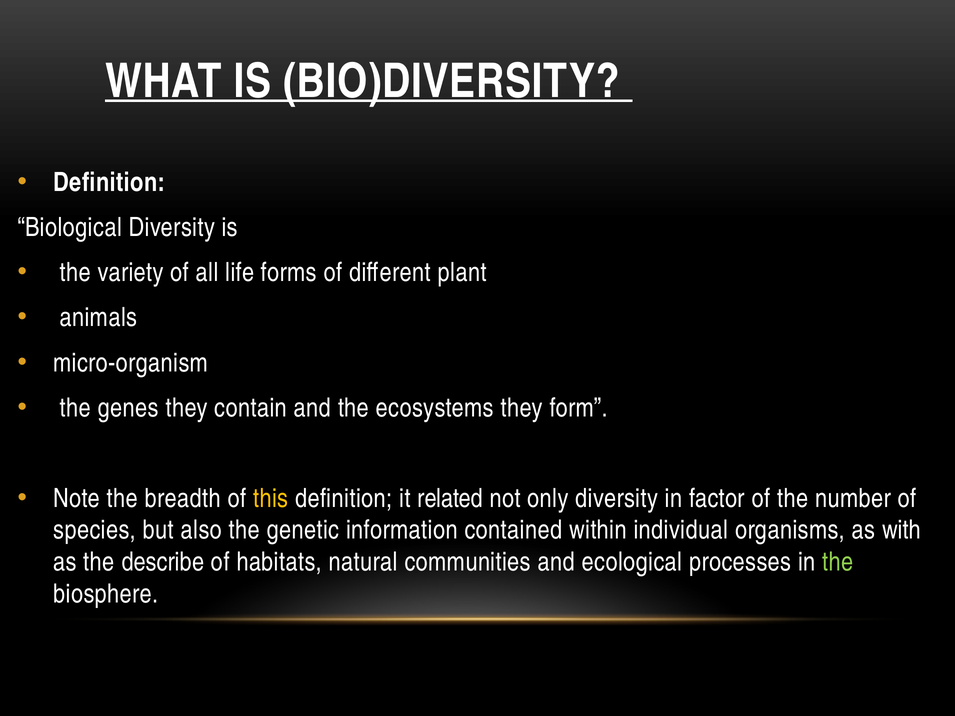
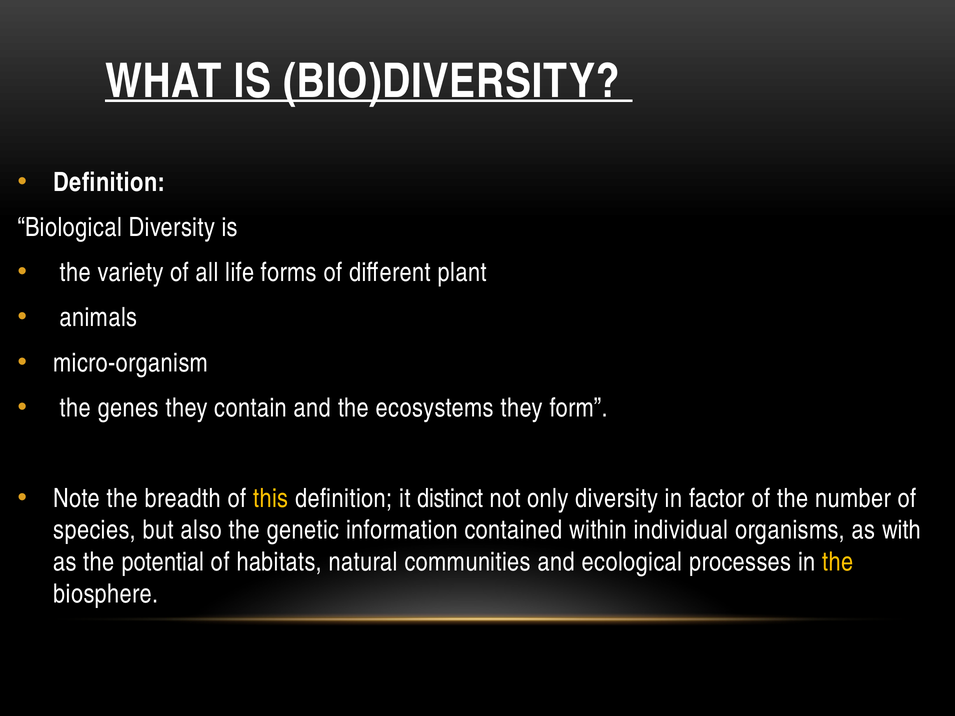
related: related -> distinct (450, 498)
describe: describe -> potential (163, 562)
the colour: light green -> yellow (838, 562)
